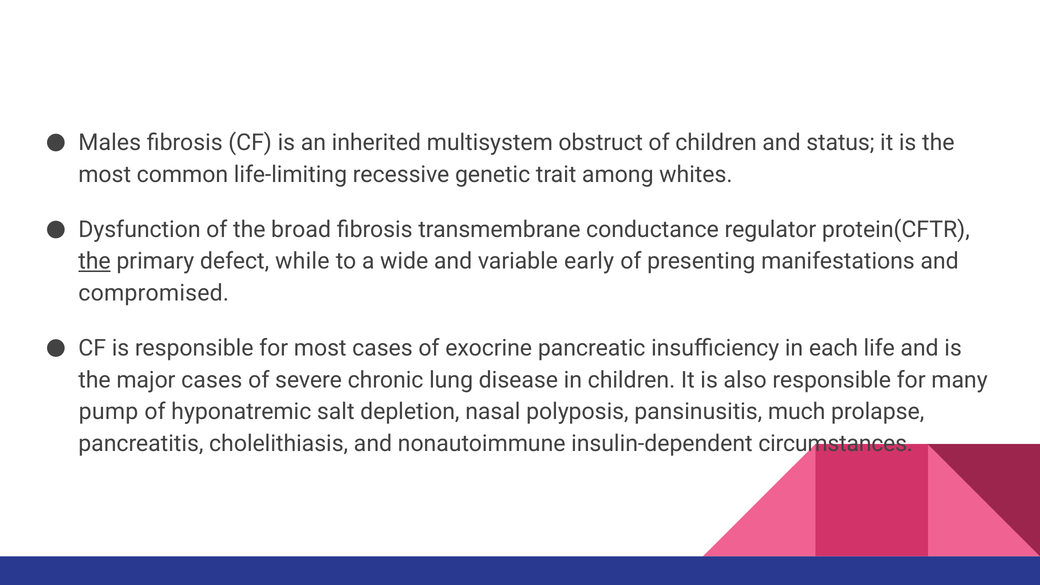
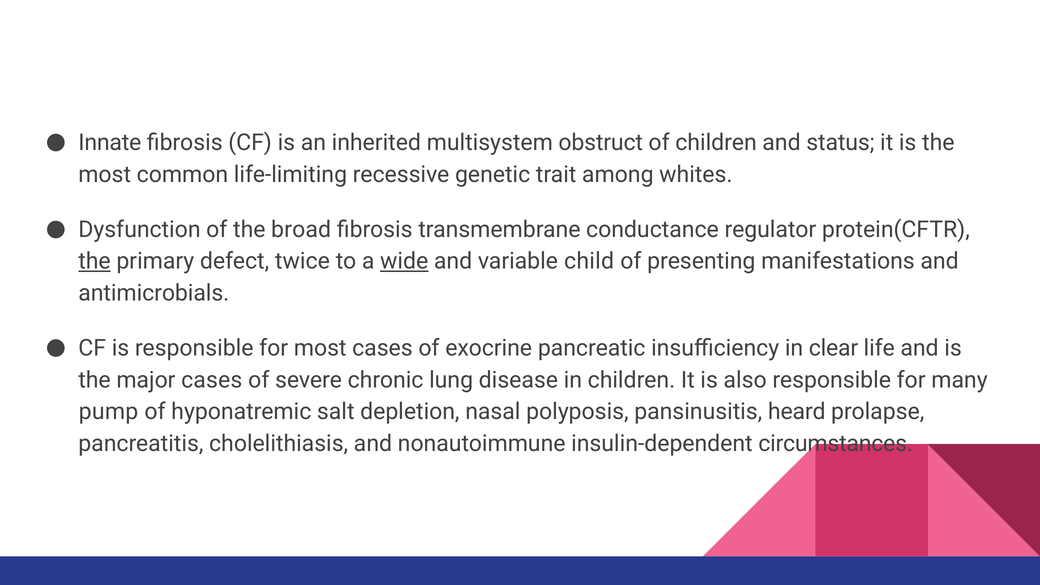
Males: Males -> Innate (110, 143)
while: while -> twice (302, 261)
wide underline: none -> present (404, 261)
early: early -> child (589, 261)
compromised: compromised -> antimicrobials (154, 293)
each: each -> clear (834, 348)
much: much -> heard (797, 412)
